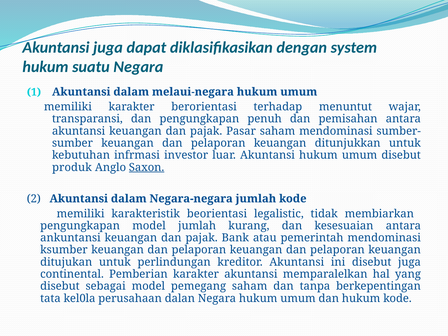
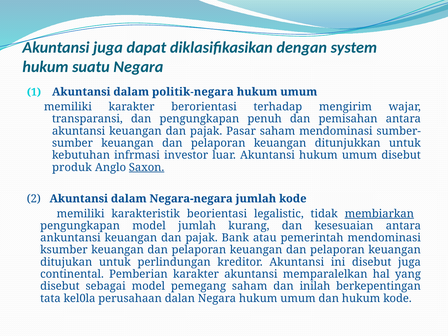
melaui-negara: melaui-negara -> politik-negara (193, 92)
menuntut: menuntut -> mengirim (345, 107)
membiarkan underline: none -> present (379, 214)
tanpa: tanpa -> inilah (315, 286)
